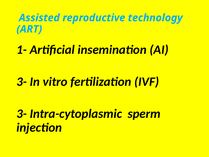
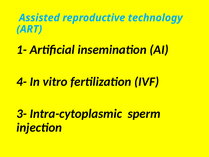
3-: 3- -> 4- (22, 82)
